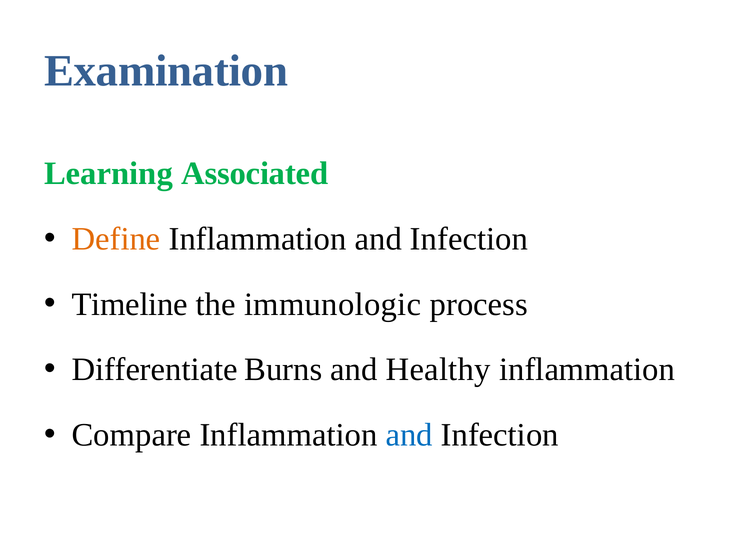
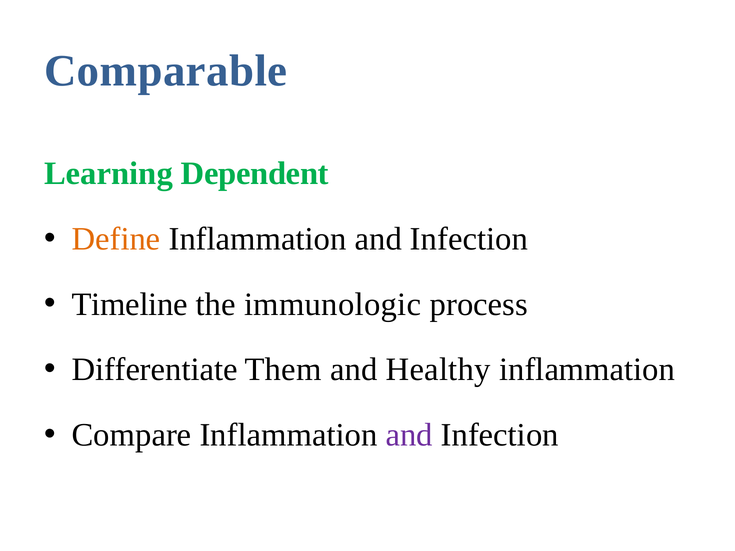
Examination: Examination -> Comparable (166, 71)
Associated: Associated -> Dependent (255, 174)
Burns: Burns -> Them (283, 370)
and colour: blue -> purple (409, 435)
